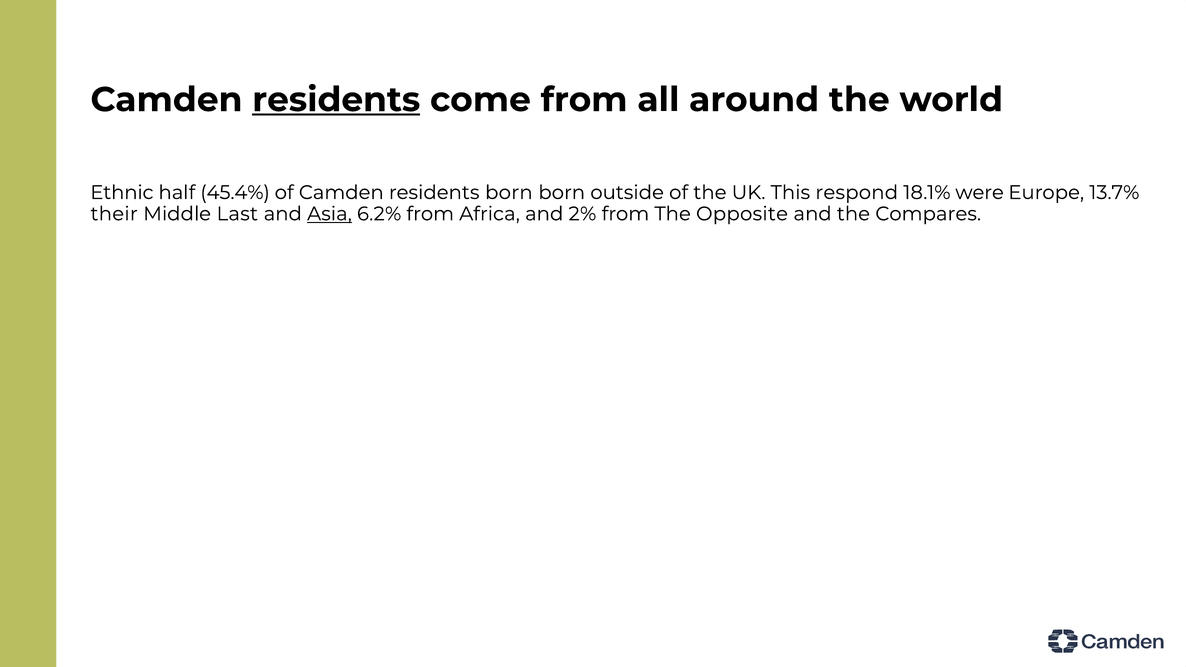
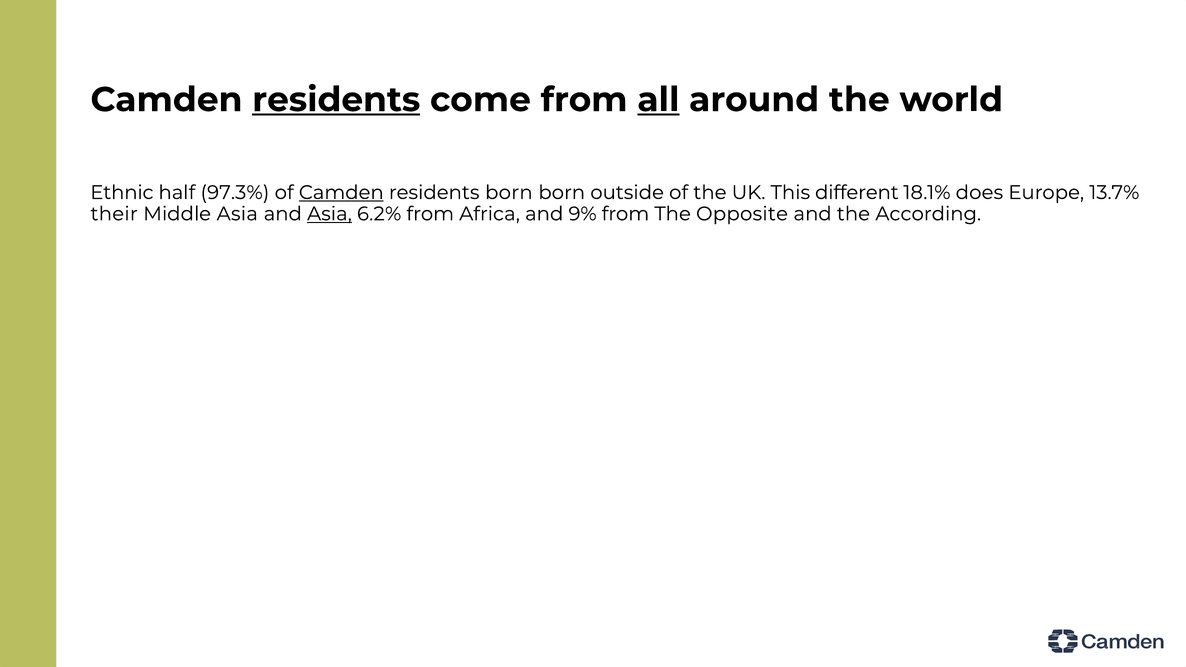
all underline: none -> present (658, 100)
45.4%: 45.4% -> 97.3% (235, 193)
Camden underline: none -> present (341, 193)
respond: respond -> different (857, 193)
were: were -> does (979, 193)
Middle Last: Last -> Asia (237, 214)
2%: 2% -> 9% (583, 214)
Compares: Compares -> According (928, 214)
